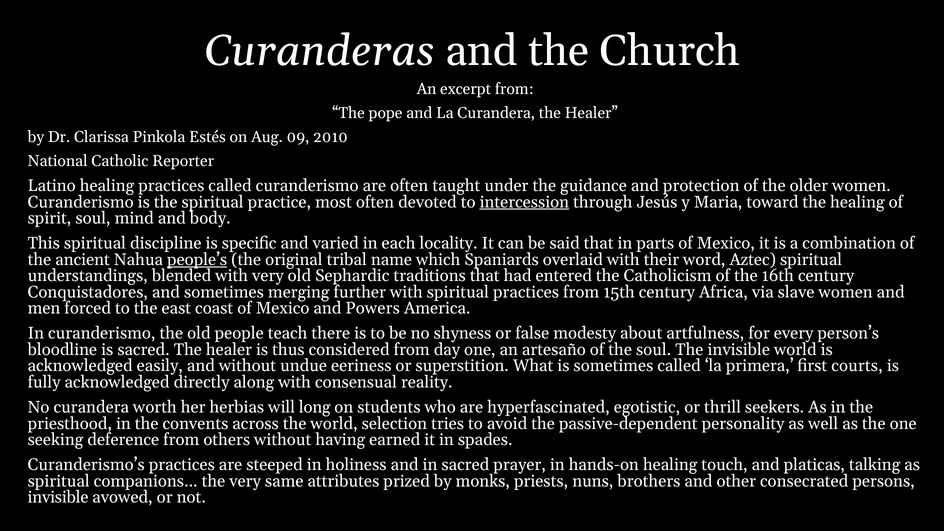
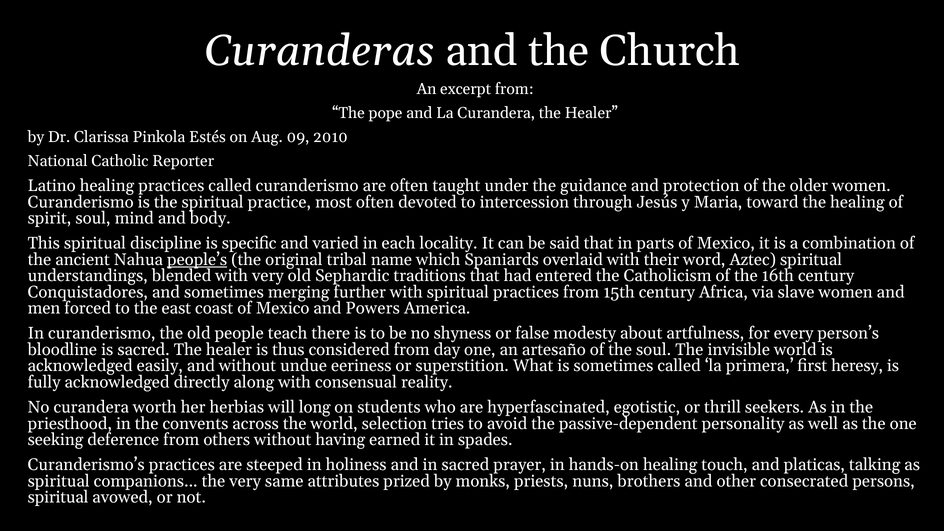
intercession underline: present -> none (524, 202)
courts: courts -> heresy (857, 366)
invisible: invisible -> spiritual (58, 497)
